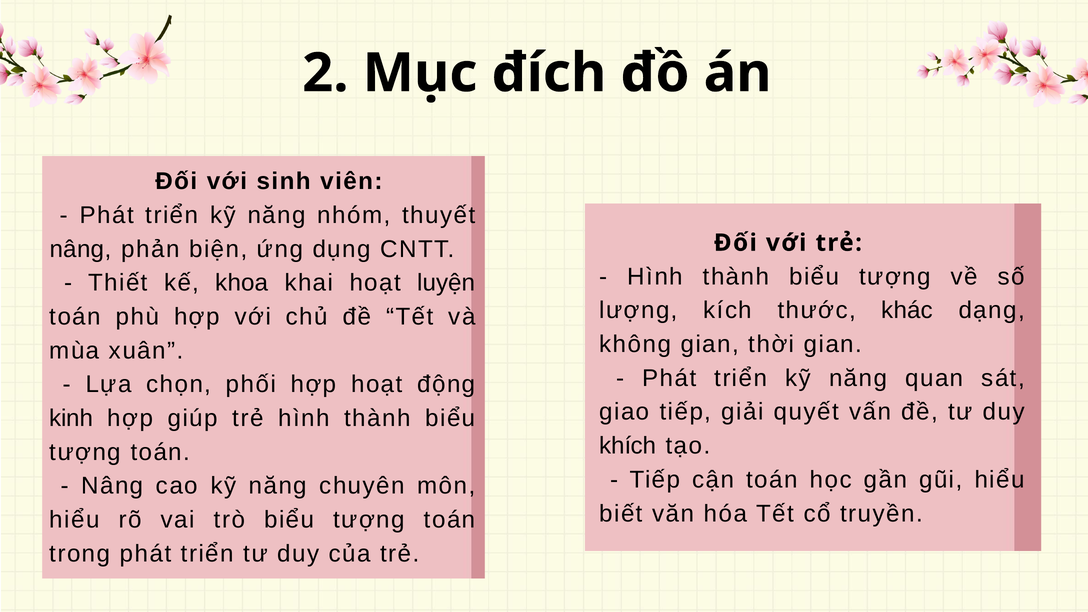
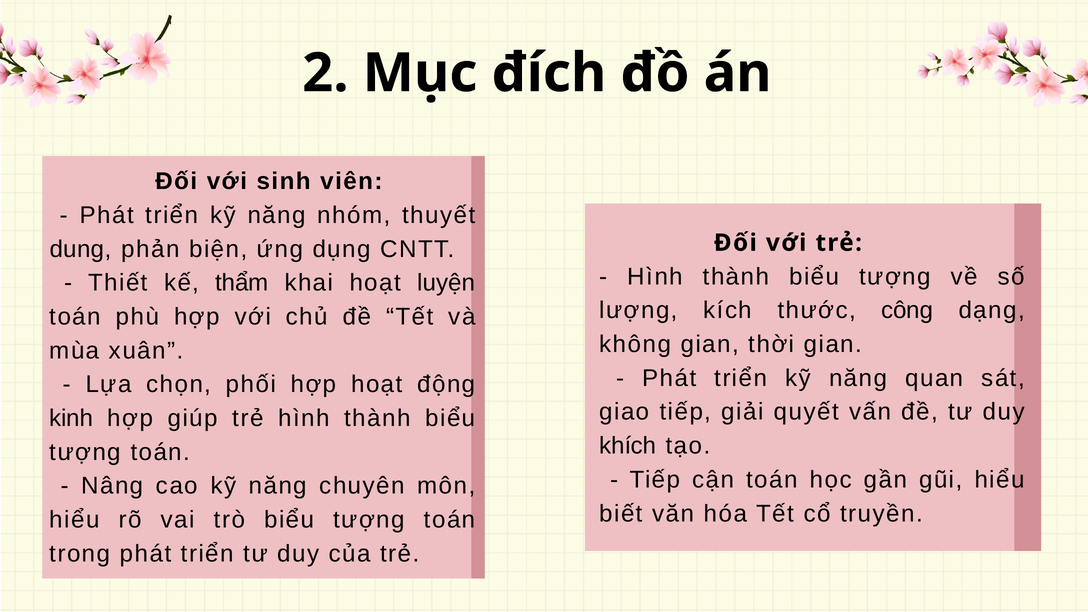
nâng: nâng -> dung (81, 249)
khoa: khoa -> thẩm (242, 283)
khác: khác -> công (907, 310)
